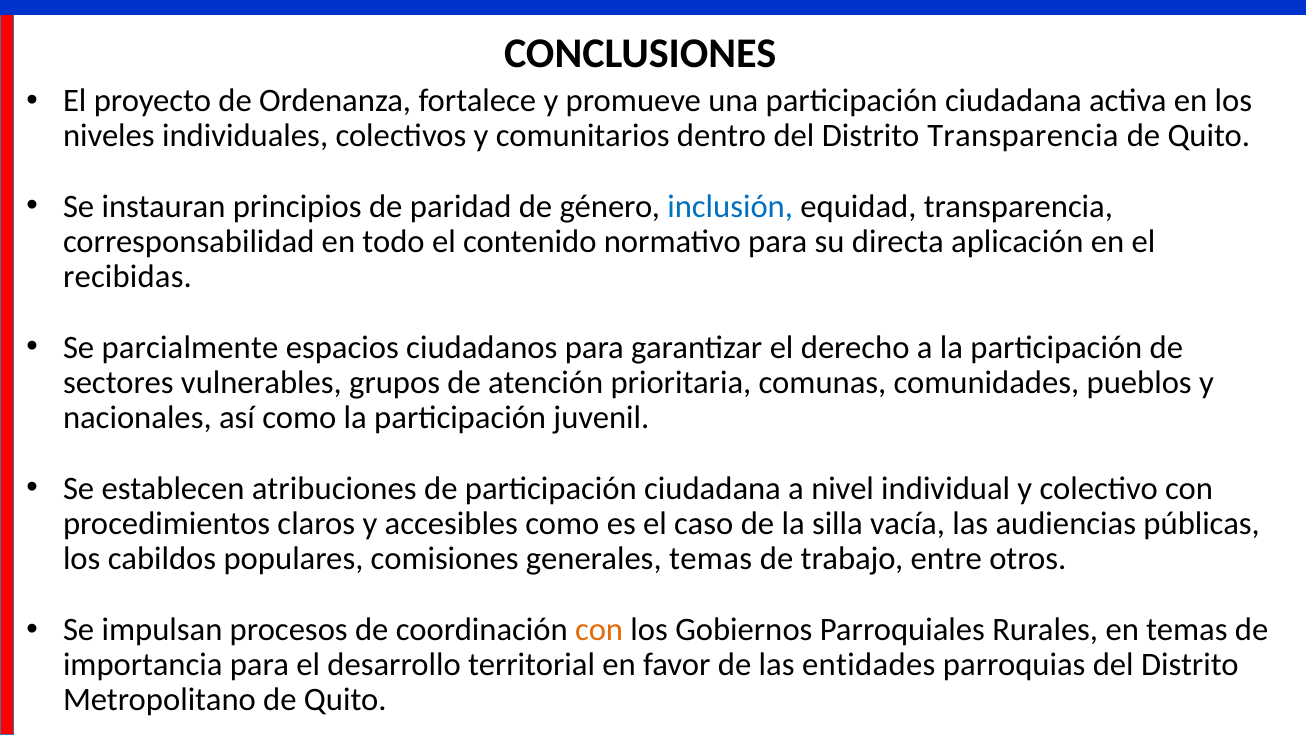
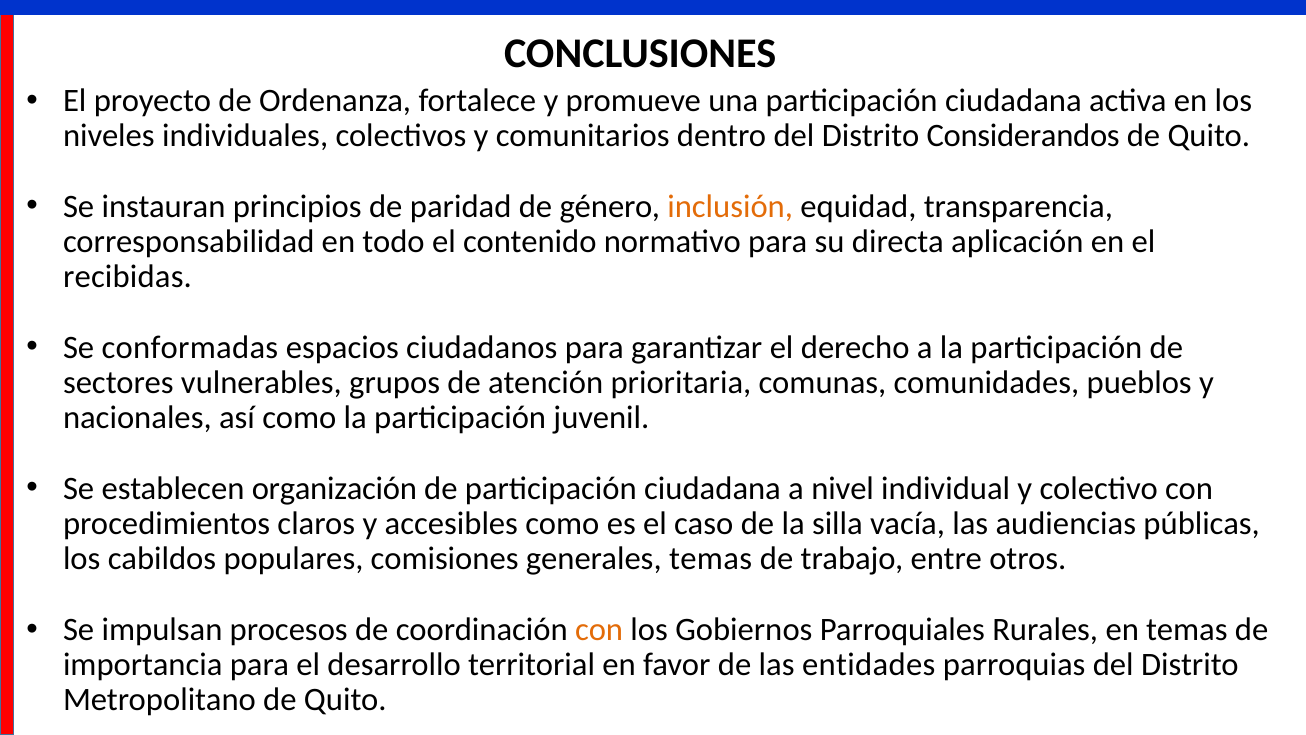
Distrito Transparencia: Transparencia -> Considerandos (1023, 136)
inclusión colour: blue -> orange (730, 206)
parcialmente: parcialmente -> conformadas (190, 347)
atribuciones: atribuciones -> organización (334, 488)
